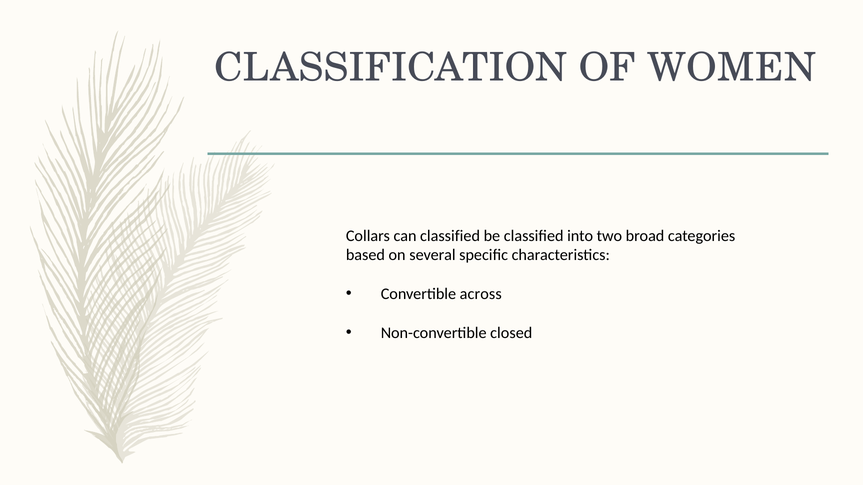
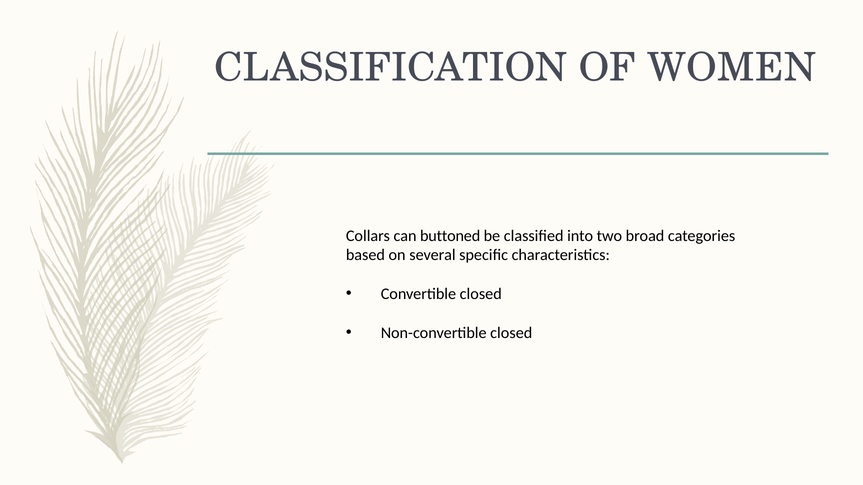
can classified: classified -> buttoned (450, 236)
Convertible across: across -> closed (481, 294)
